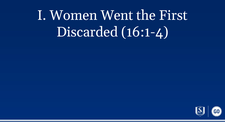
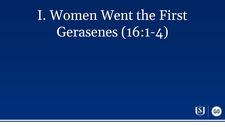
Discarded: Discarded -> Gerasenes (87, 32)
